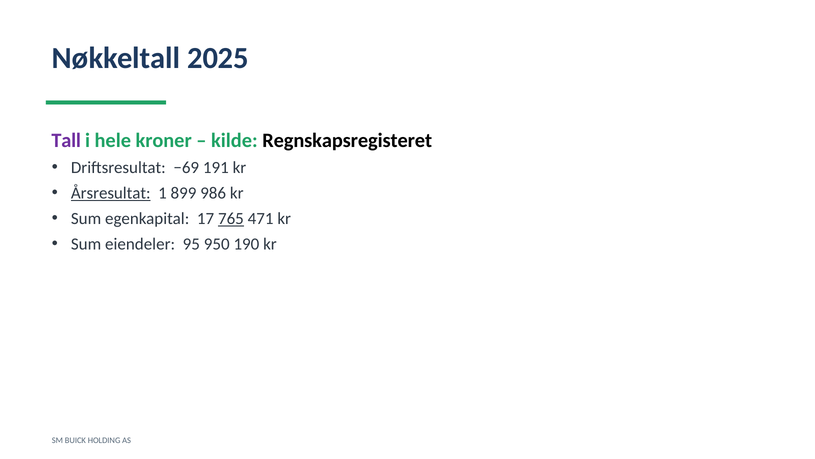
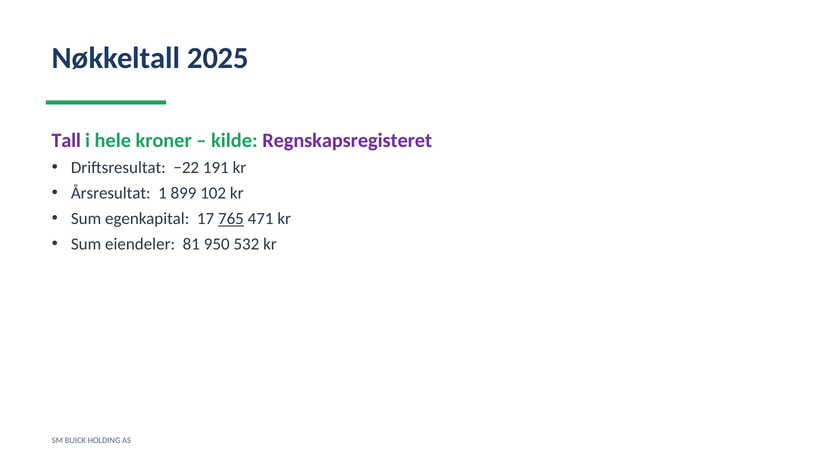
Regnskapsregisteret colour: black -> purple (347, 140)
−69: −69 -> −22 (186, 168)
Årsresultat underline: present -> none (111, 193)
986: 986 -> 102 (213, 193)
95: 95 -> 81 (191, 244)
190: 190 -> 532 (246, 244)
